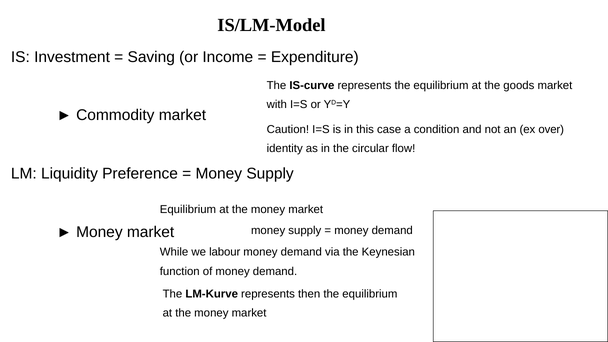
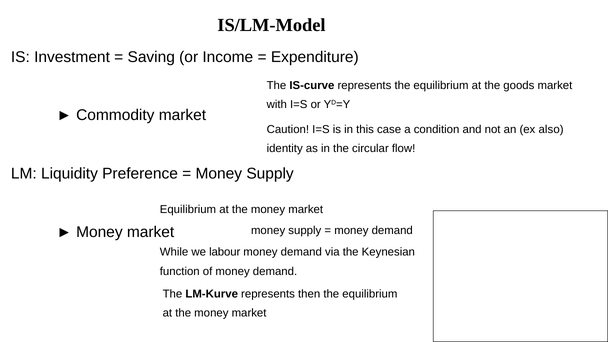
over: over -> also (551, 129)
